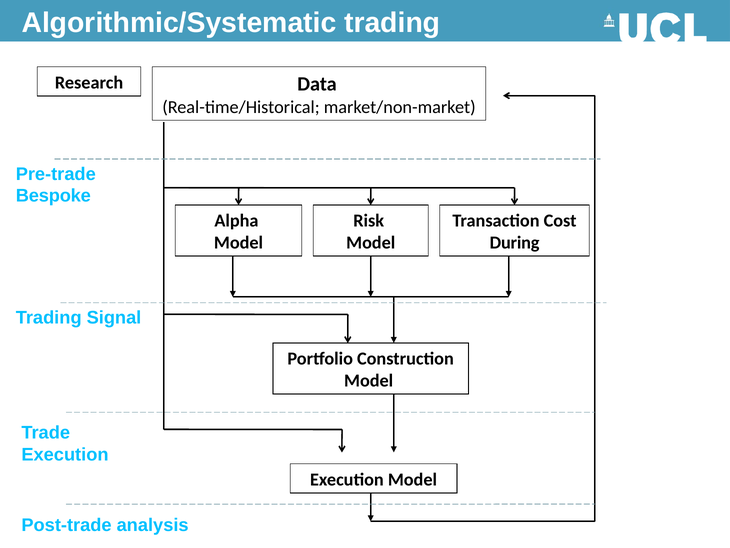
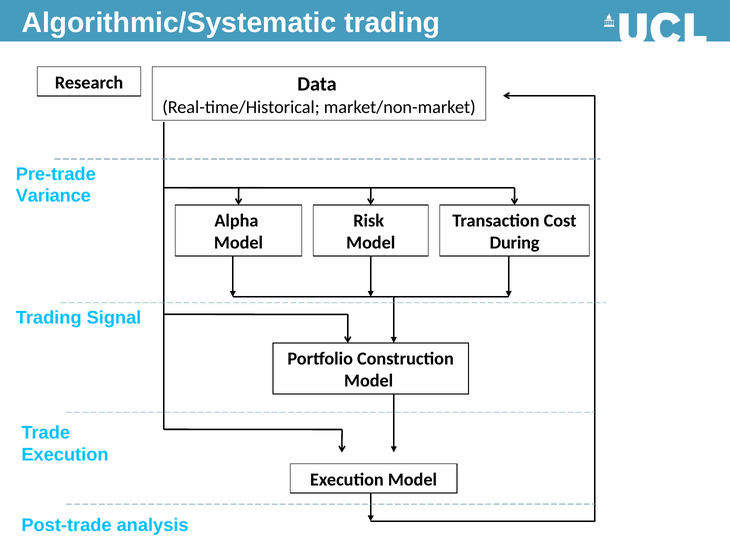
Bespoke: Bespoke -> Variance (53, 196)
